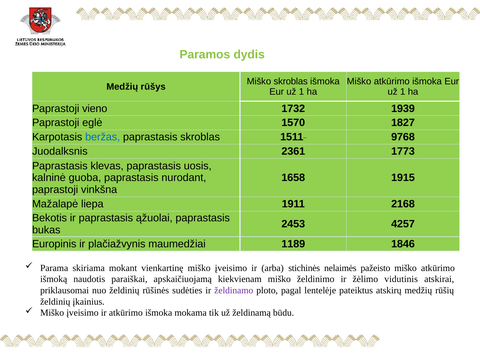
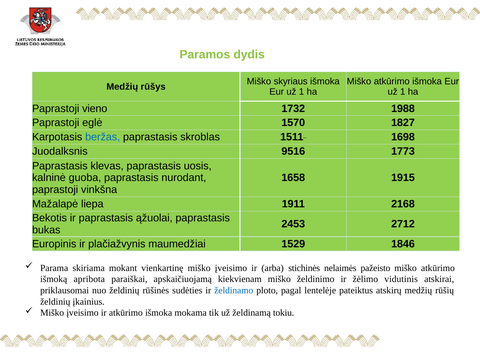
Miško skroblas: skroblas -> skyriaus (291, 81)
1939: 1939 -> 1988 (403, 108)
9768: 9768 -> 1698 (403, 137)
2361: 2361 -> 9516 (293, 151)
4257: 4257 -> 2712 (403, 224)
1189: 1189 -> 1529 (293, 244)
naudotis: naudotis -> apribota (89, 279)
želdinamo colour: purple -> blue (234, 290)
būdu: būdu -> tokiu (284, 313)
